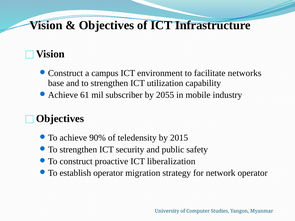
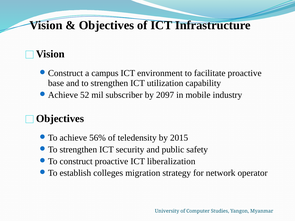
facilitate networks: networks -> proactive (245, 73)
61: 61 -> 52 (85, 95)
2055: 2055 -> 2097 (165, 95)
90%: 90% -> 56% (98, 138)
establish operator: operator -> colleges (108, 173)
